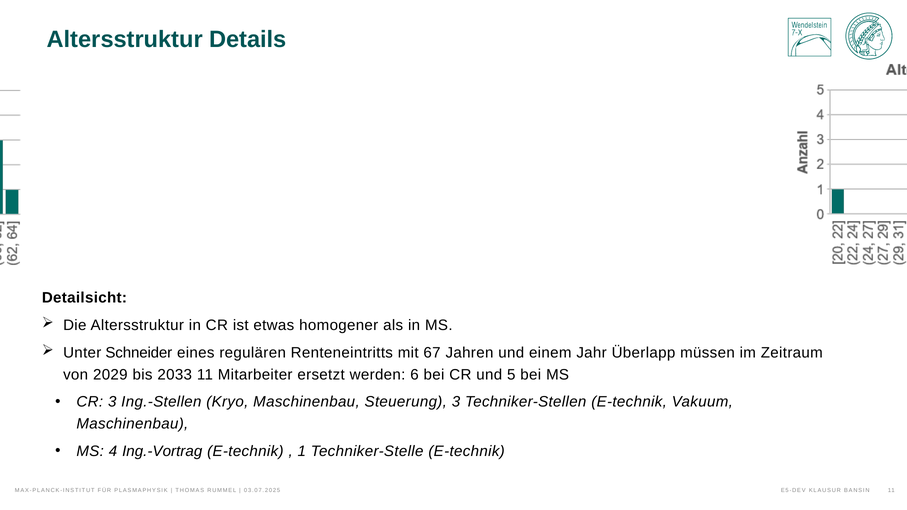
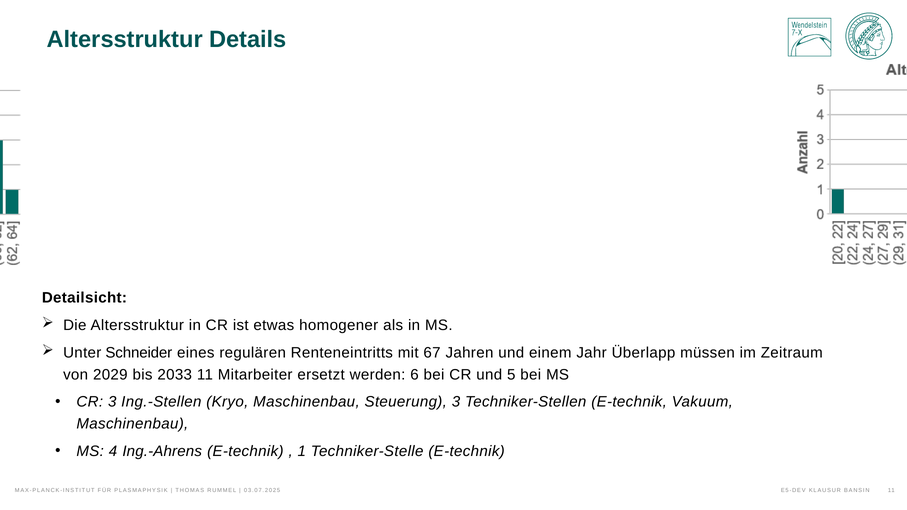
Ing.-Vortrag: Ing.-Vortrag -> Ing.-Ahrens (162, 451)
